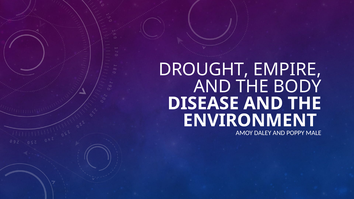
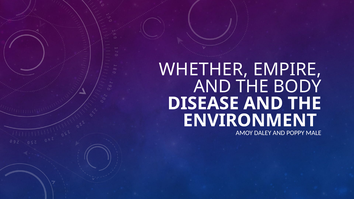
DROUGHT: DROUGHT -> WHETHER (203, 70)
